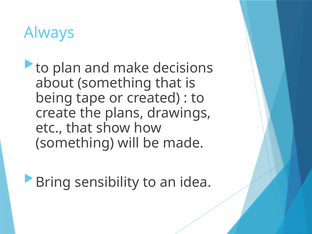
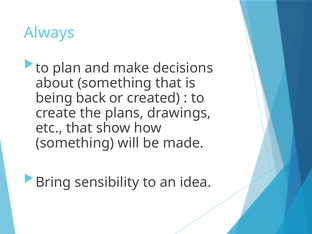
tape: tape -> back (91, 98)
